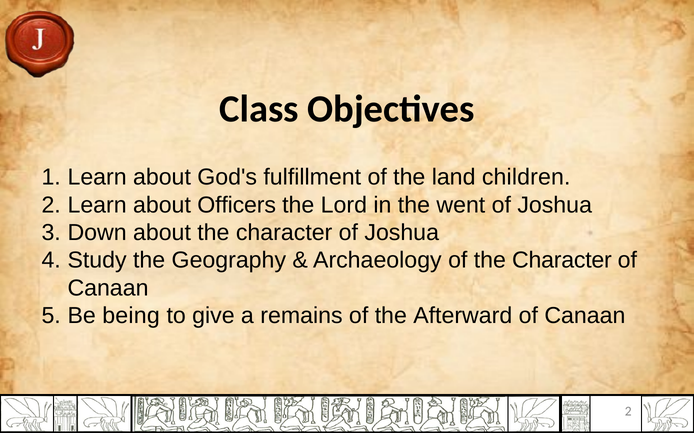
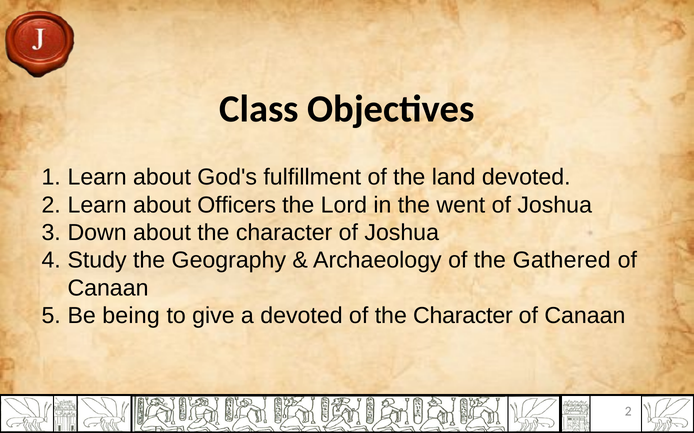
land children: children -> devoted (526, 177)
of the Character: Character -> Gathered (562, 261)
a remains: remains -> devoted (301, 316)
of the Afterward: Afterward -> Character (463, 316)
